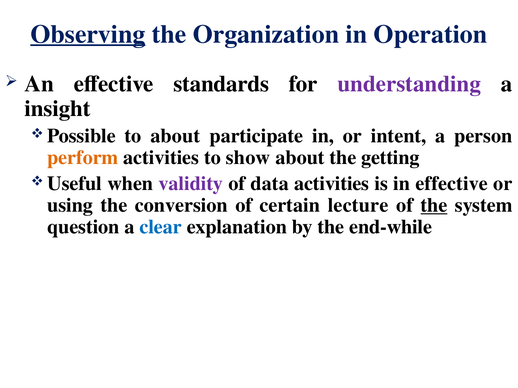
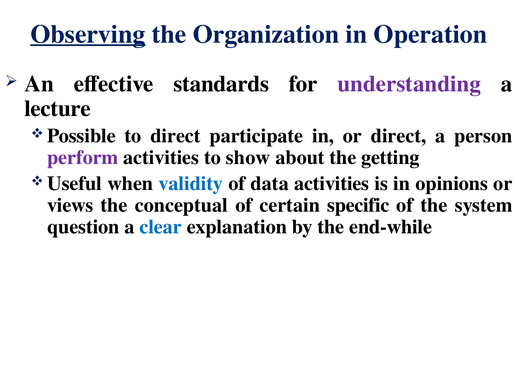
insight: insight -> lecture (58, 109)
to about: about -> direct (175, 136)
or intent: intent -> direct (399, 136)
perform colour: orange -> purple (83, 158)
validity colour: purple -> blue (191, 184)
in effective: effective -> opinions (452, 184)
using: using -> views (70, 205)
conversion: conversion -> conceptual (181, 205)
lecture: lecture -> specific (358, 205)
the underline: present -> none (434, 205)
